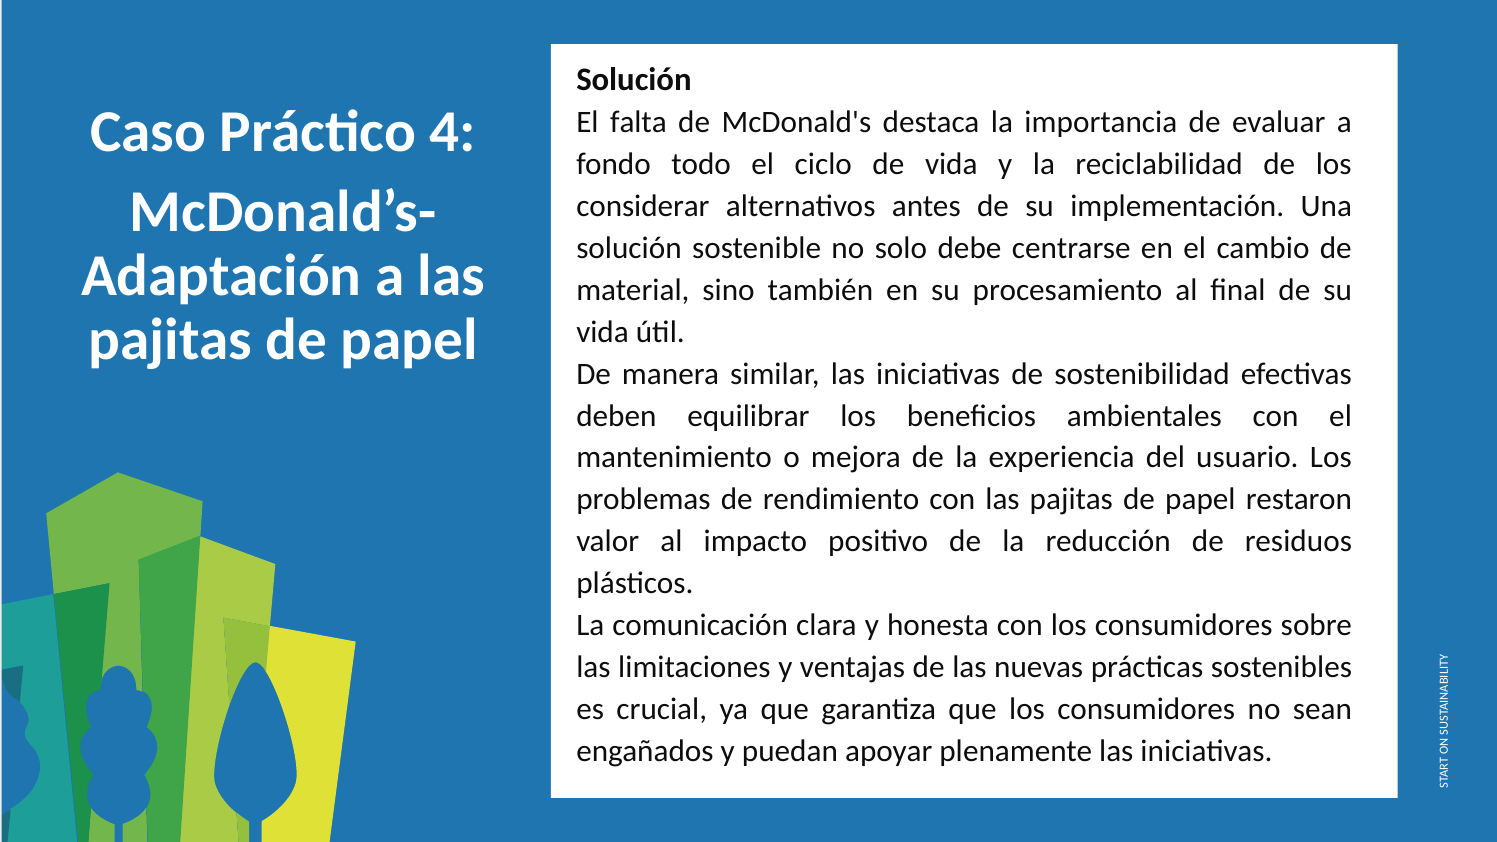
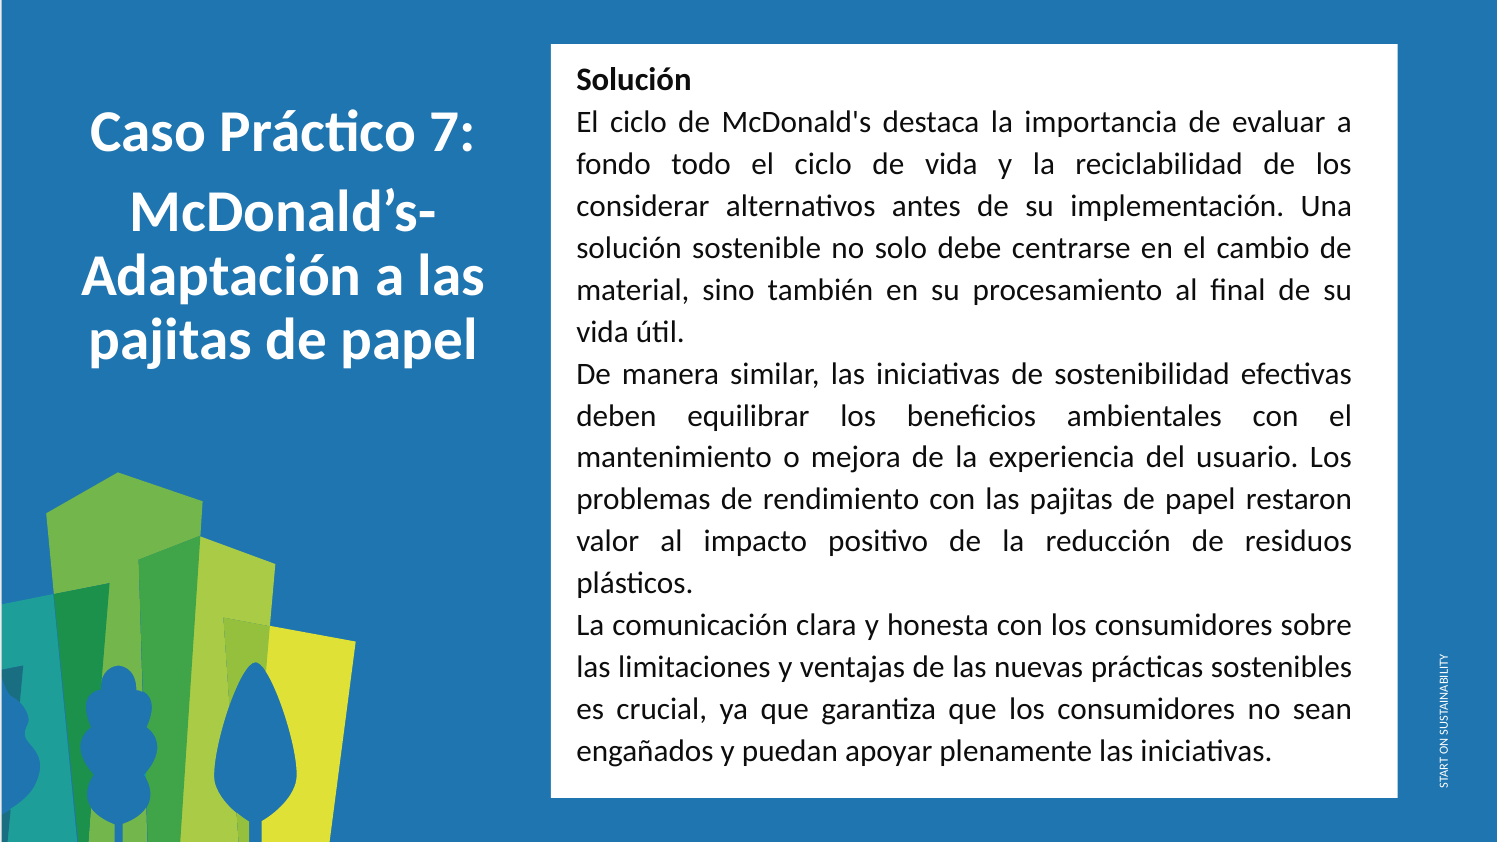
4: 4 -> 7 (453, 132)
falta: falta -> ciclo (638, 122)
